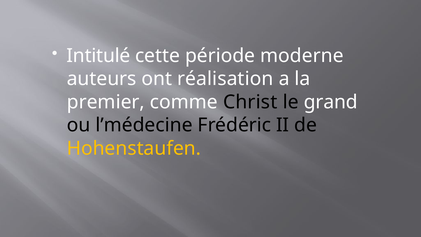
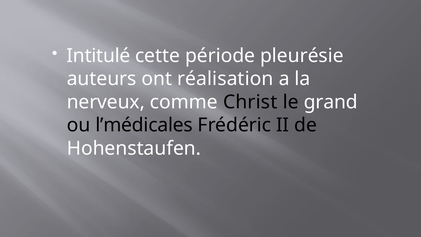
moderne: moderne -> pleurésie (302, 56)
premier: premier -> nerveux (106, 102)
l’médecine: l’médecine -> l’médicales (144, 125)
Hohenstaufen colour: yellow -> white (134, 148)
